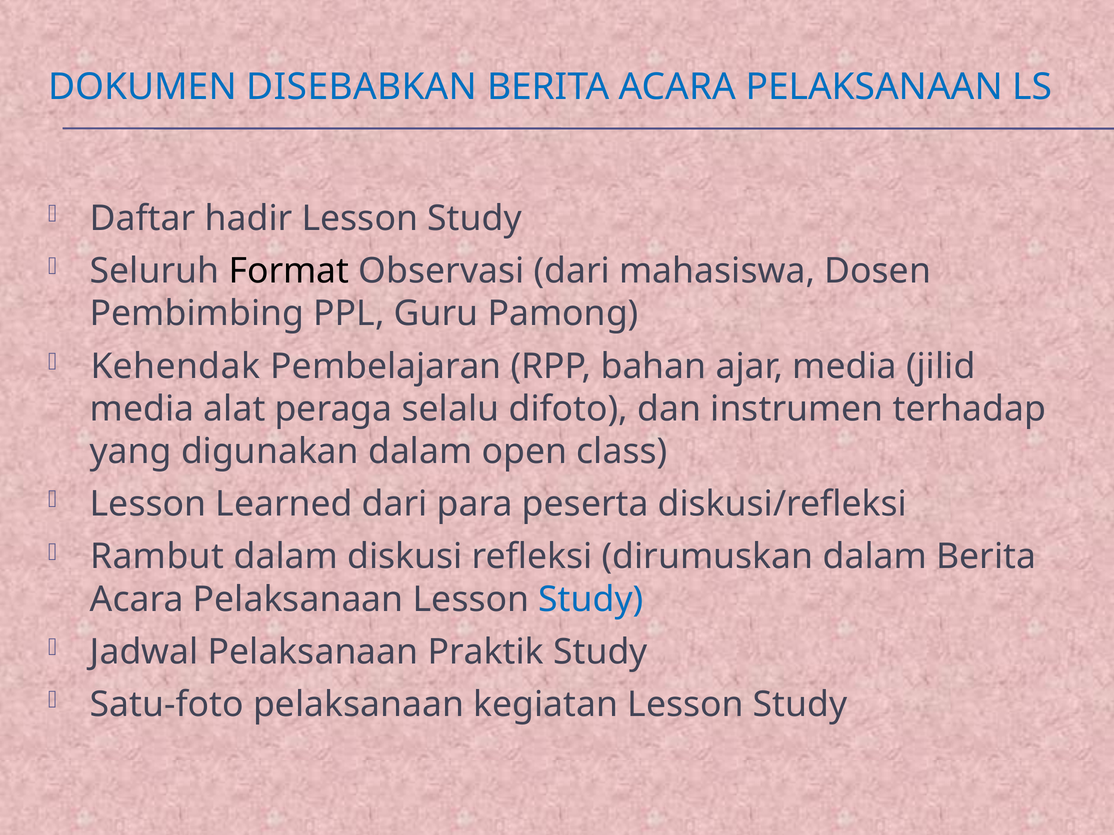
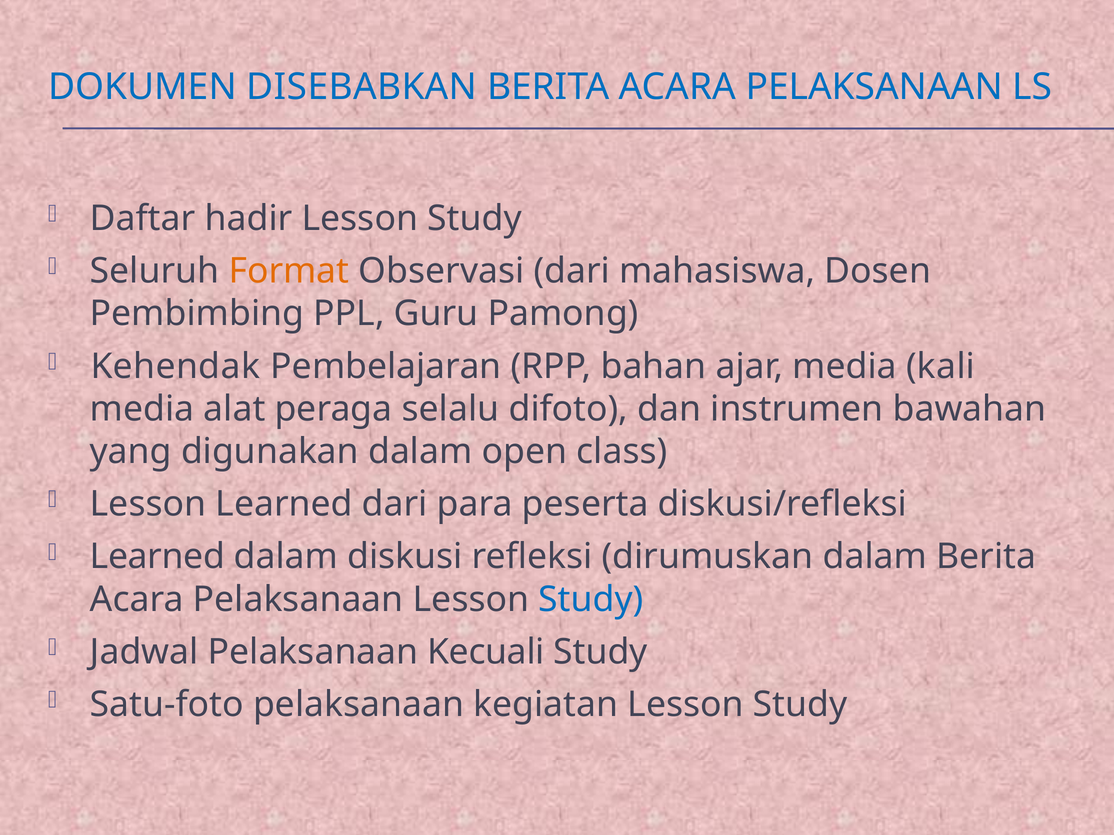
Format colour: black -> orange (289, 271)
jilid: jilid -> kali (941, 366)
terhadap: terhadap -> bawahan (969, 409)
Rambut: Rambut -> Learned (157, 557)
Praktik: Praktik -> Kecuali (486, 652)
